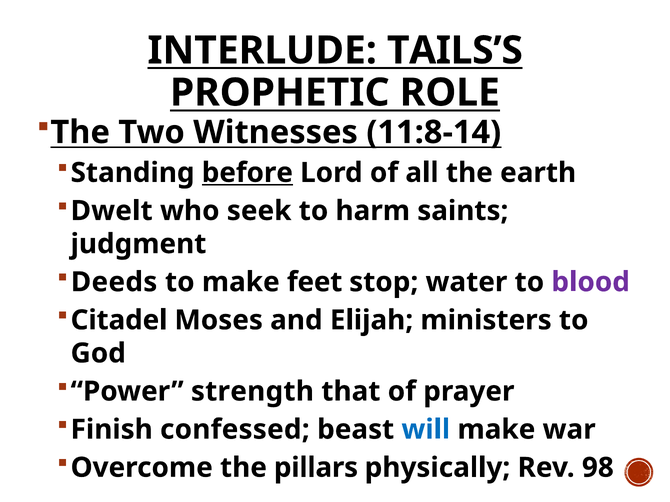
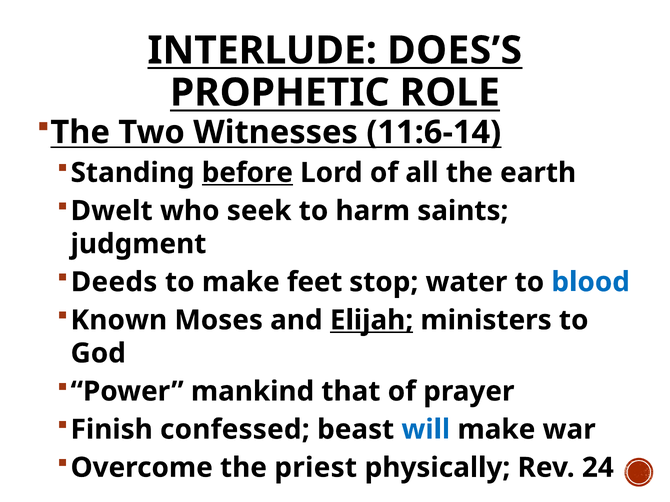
TAILS’S: TAILS’S -> DOES’S (455, 51)
11:8-14: 11:8-14 -> 11:6-14 (434, 132)
blood colour: purple -> blue (591, 282)
Citadel: Citadel -> Known (119, 320)
Elijah underline: none -> present (372, 320)
strength: strength -> mankind (253, 392)
pillars: pillars -> priest (316, 468)
98: 98 -> 24 (598, 468)
